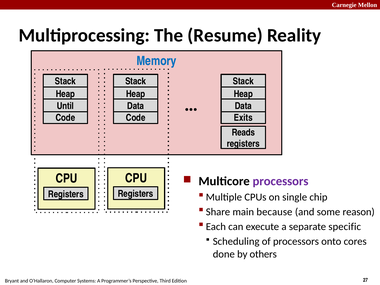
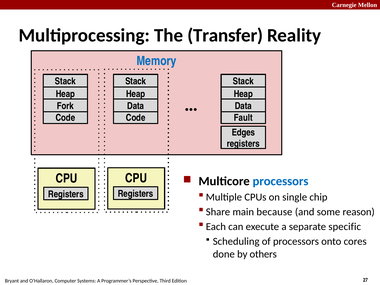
Resume: Resume -> Transfer (225, 35)
Until: Until -> Fork (65, 106)
Exits: Exits -> Fault (243, 118)
Reads: Reads -> Edges (243, 132)
processors colour: purple -> blue (281, 181)
